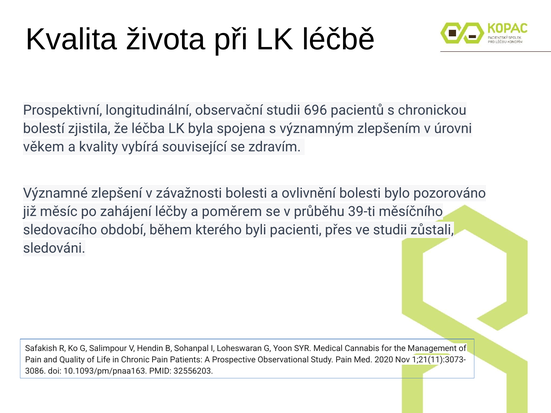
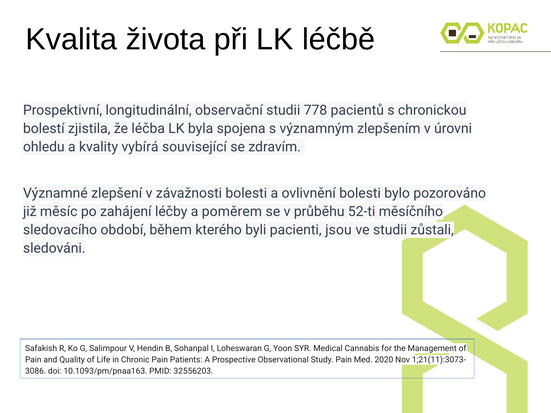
696: 696 -> 778 (315, 110)
věkem: věkem -> ohledu (44, 147)
39-ti: 39-ti -> 52-ti (362, 212)
přes: přes -> jsou (338, 230)
